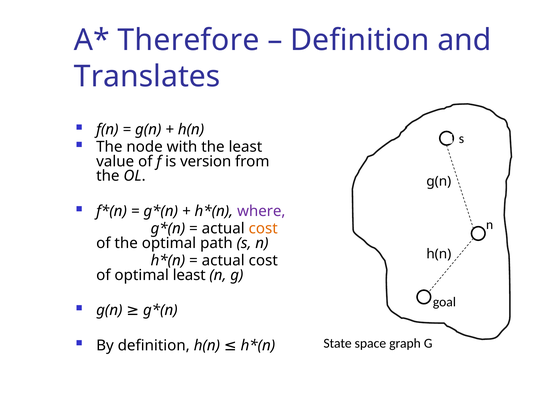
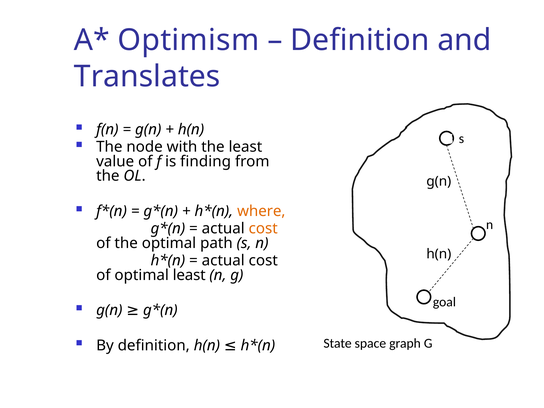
Therefore: Therefore -> Optimism (188, 40)
version: version -> finding (206, 161)
where colour: purple -> orange (261, 211)
